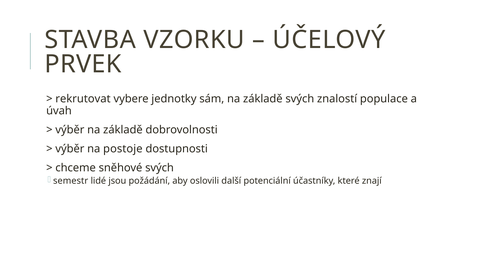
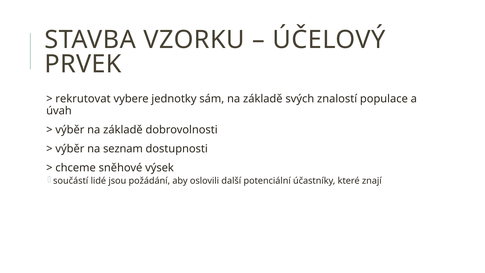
postoje: postoje -> seznam (123, 149)
sněhové svých: svých -> výsek (160, 168)
semestr: semestr -> součástí (71, 181)
